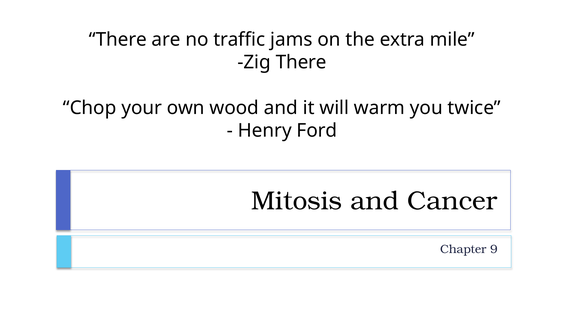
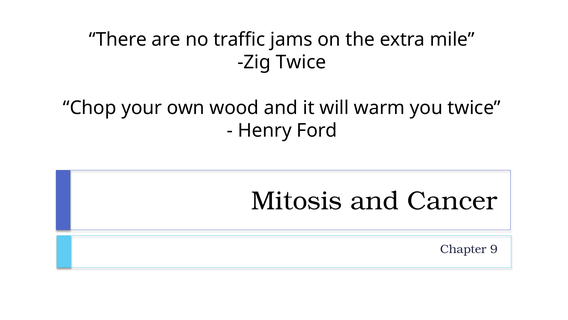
Zig There: There -> Twice (301, 62)
